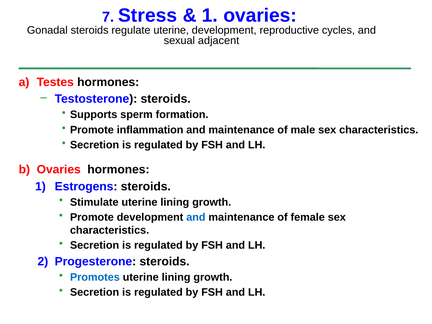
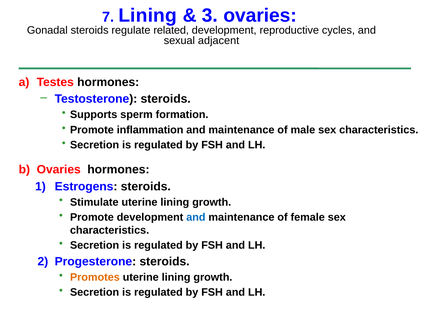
7 Stress: Stress -> Lining (148, 15)
1: 1 -> 3 (210, 15)
regulate uterine: uterine -> related (171, 30)
Promotes colour: blue -> orange (95, 277)
